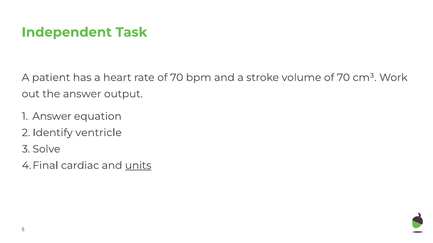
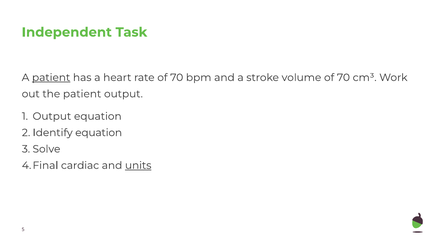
patient underline: none -> present (51, 78)
the answer: answer -> patient (82, 94)
Answer: Answer -> Output (52, 117)
ventricle: ventricle -> equation (99, 133)
